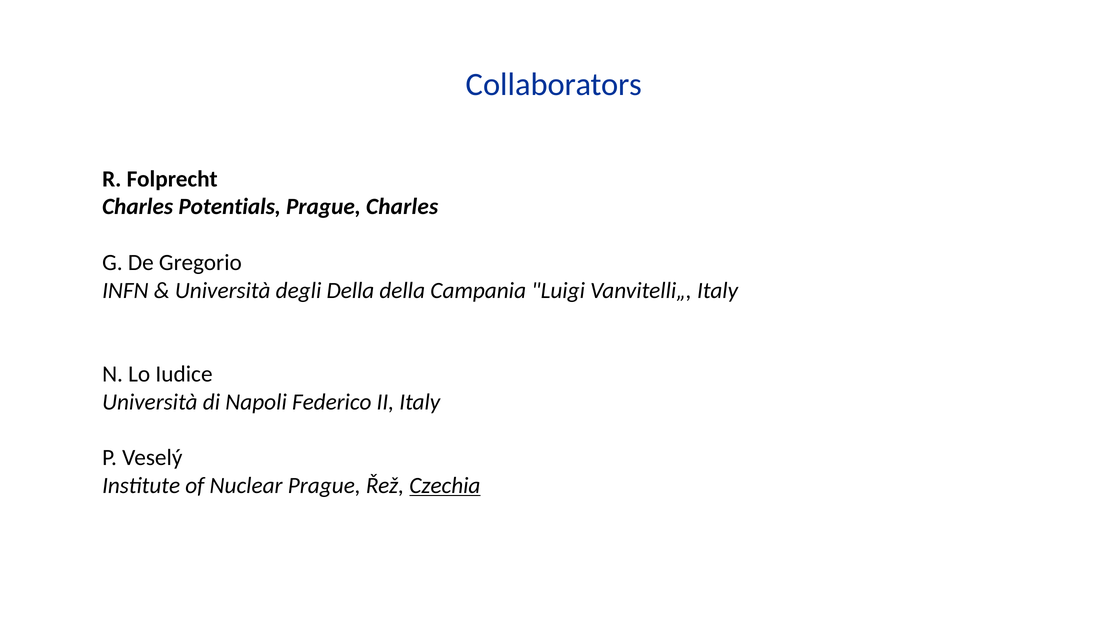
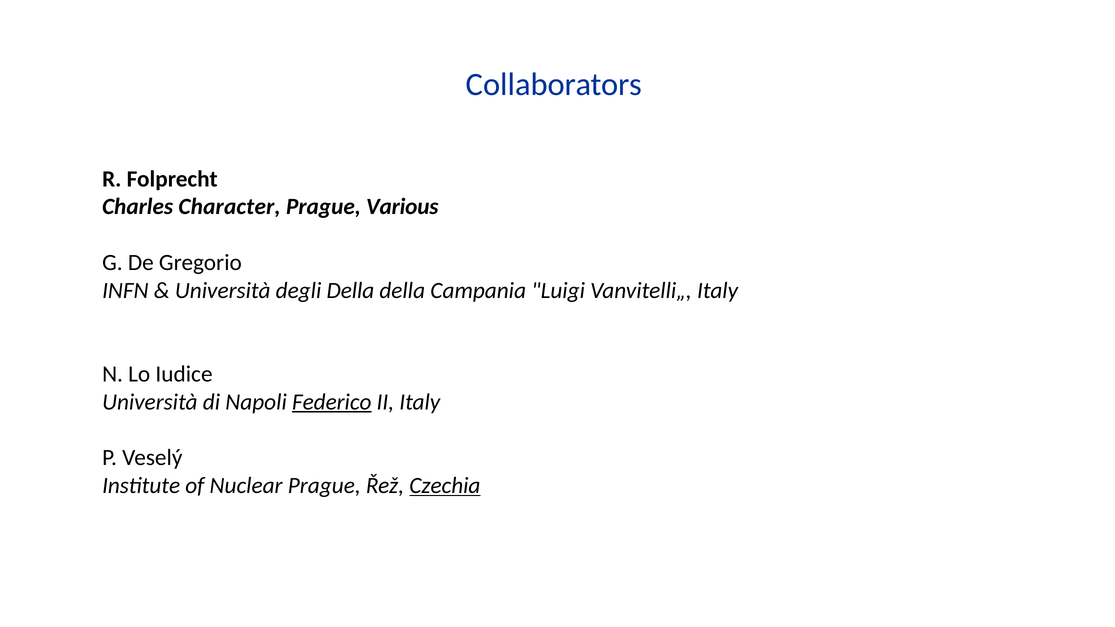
Potentials: Potentials -> Character (229, 207)
Prague Charles: Charles -> Various (402, 207)
Federico underline: none -> present (332, 402)
